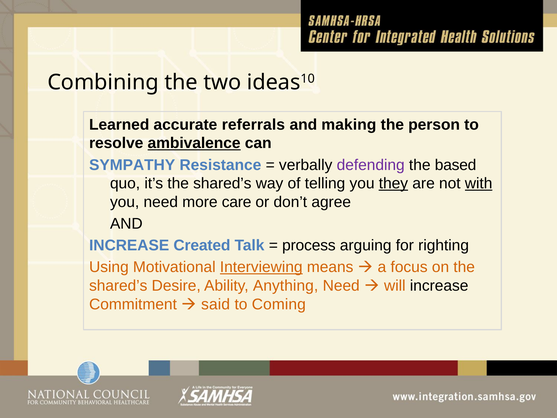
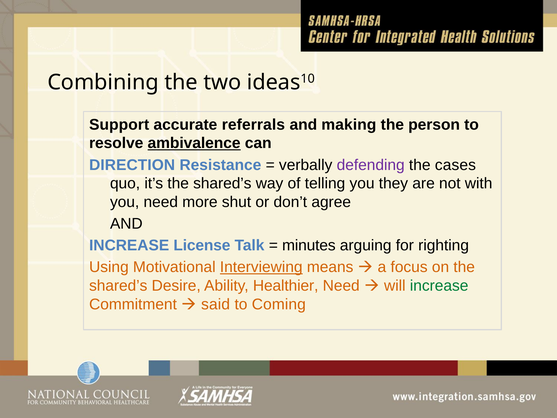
Learned: Learned -> Support (119, 125)
SYMPATHY: SYMPATHY -> DIRECTION (132, 165)
based: based -> cases (455, 165)
they underline: present -> none (393, 183)
with underline: present -> none (479, 183)
care: care -> shut (237, 202)
Created: Created -> License (202, 245)
process: process -> minutes (309, 245)
Anything: Anything -> Healthier (286, 286)
increase colour: black -> green (439, 286)
